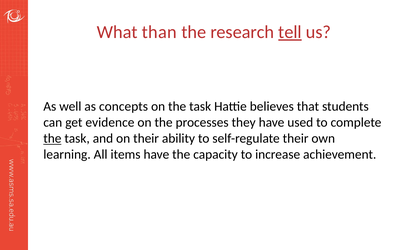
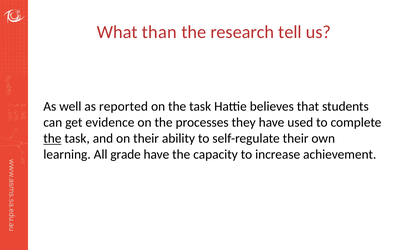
tell underline: present -> none (290, 32)
concepts: concepts -> reported (124, 107)
items: items -> grade (126, 155)
